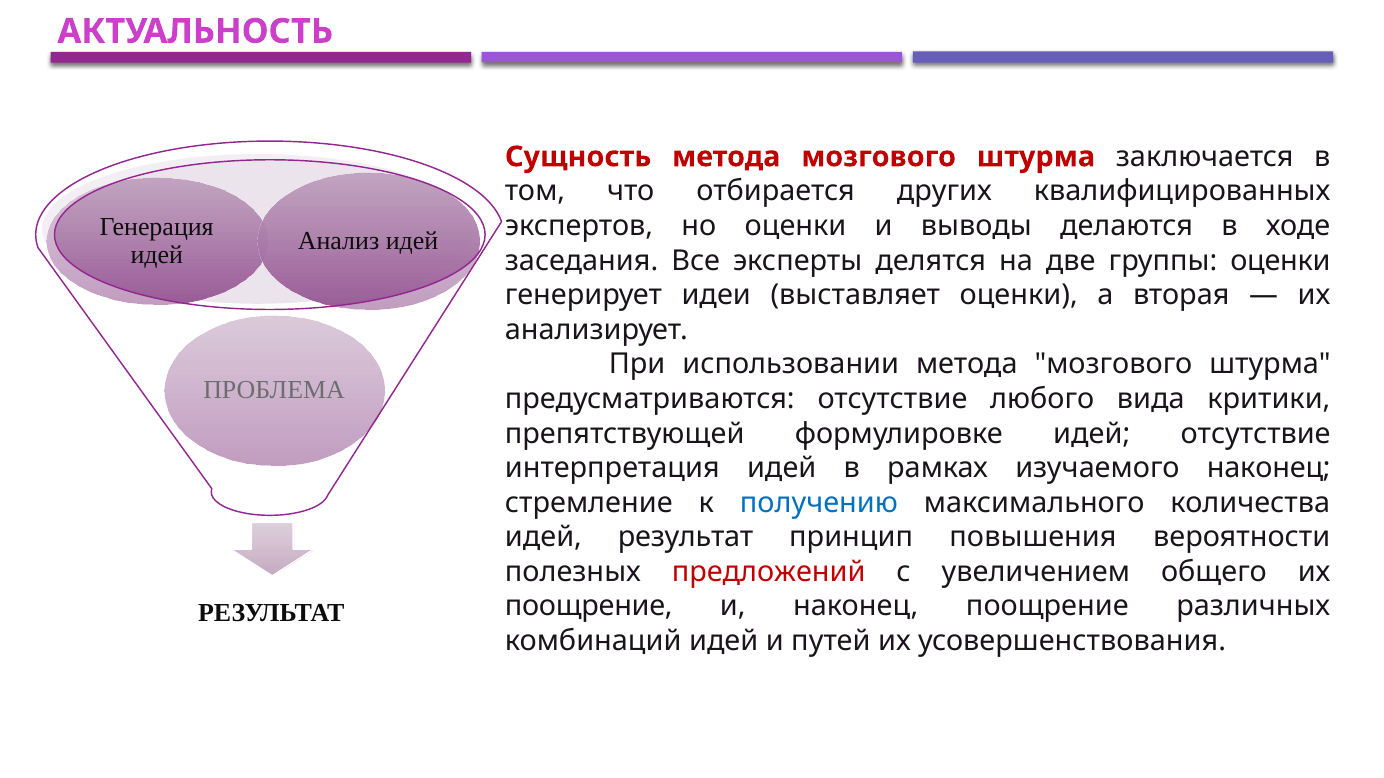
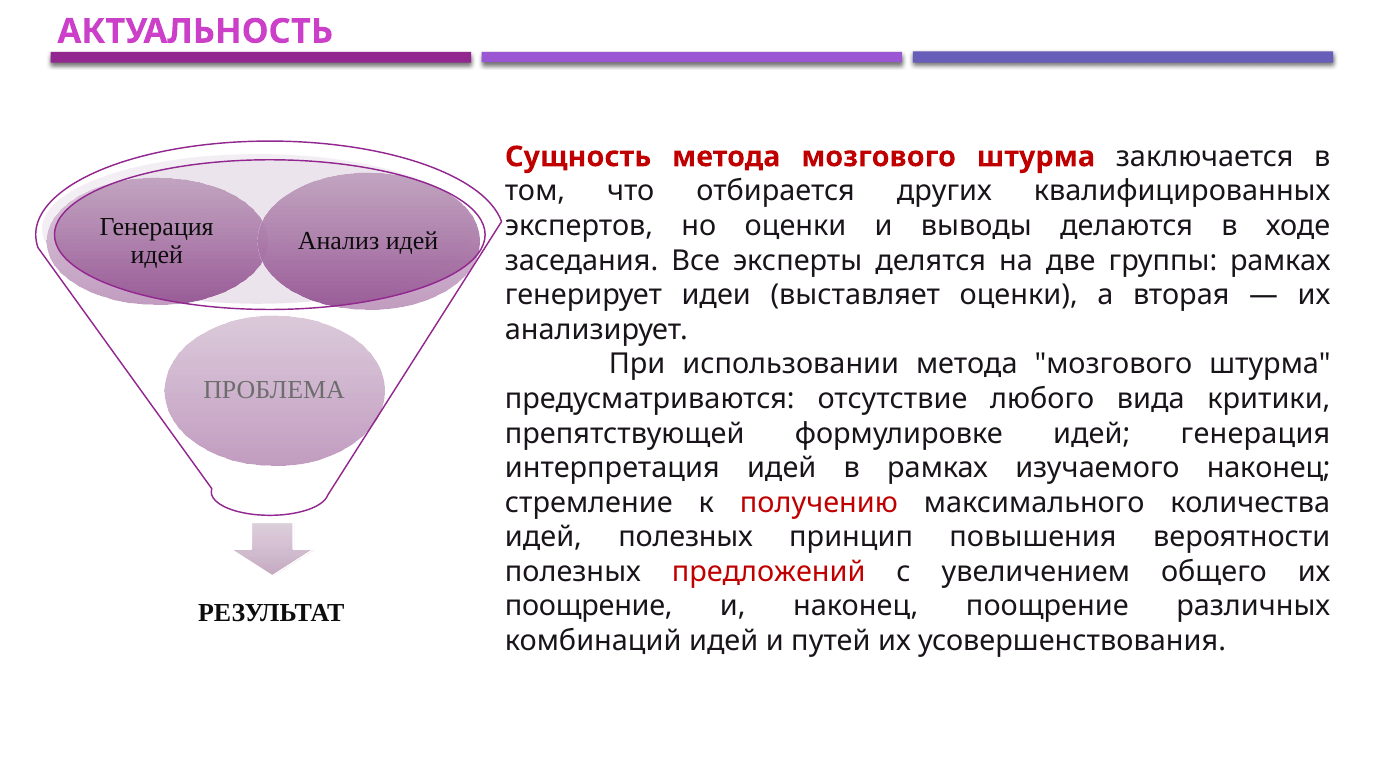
группы оценки: оценки -> рамках (1280, 261)
идей отсутствие: отсутствие -> генерация (1255, 434)
получению colour: blue -> red (819, 503)
идей результат: результат -> полезных (686, 538)
